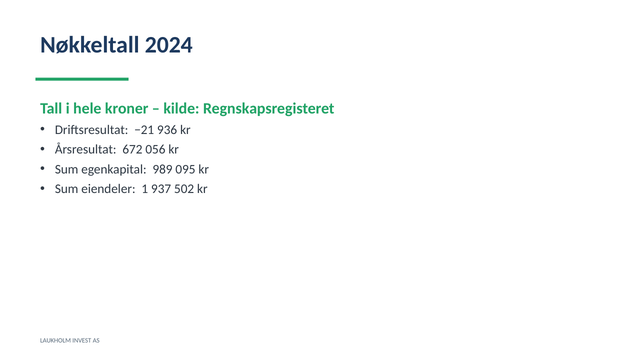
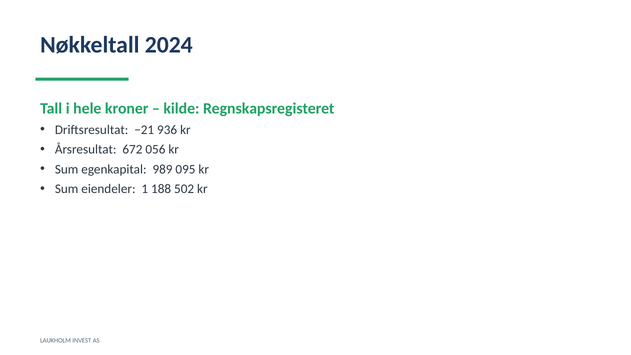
937: 937 -> 188 (161, 189)
